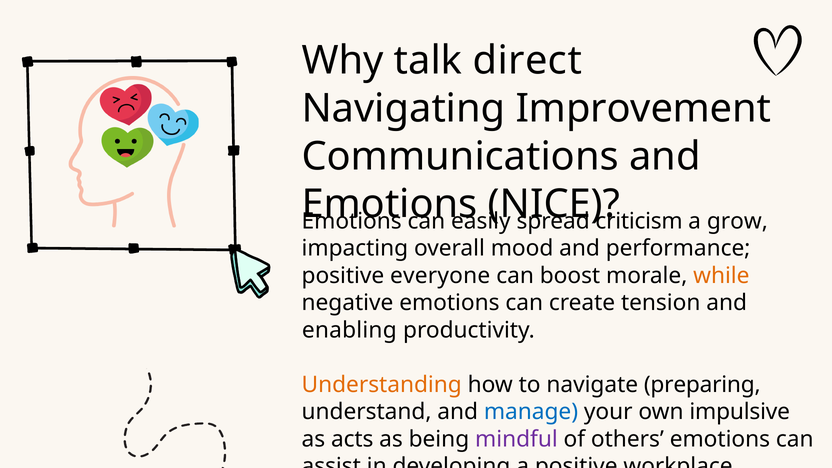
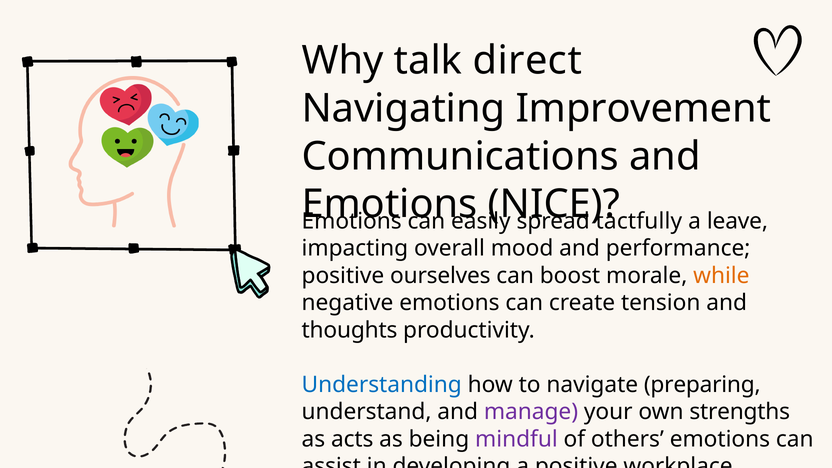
criticism: criticism -> tactfully (639, 221)
grow: grow -> leave (737, 221)
everyone: everyone -> ourselves (440, 276)
enabling: enabling -> thoughts (350, 330)
Understanding colour: orange -> blue (382, 385)
manage colour: blue -> purple (531, 412)
impulsive: impulsive -> strengths (740, 412)
